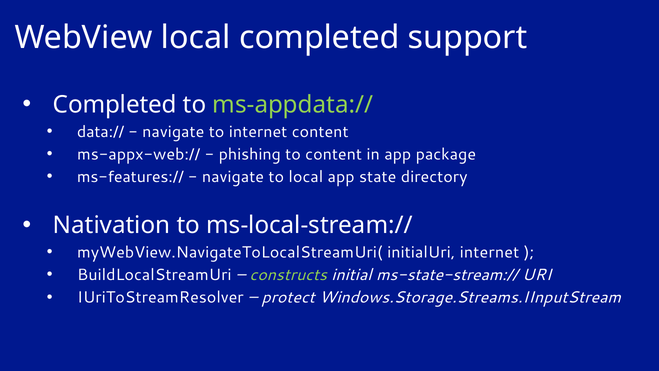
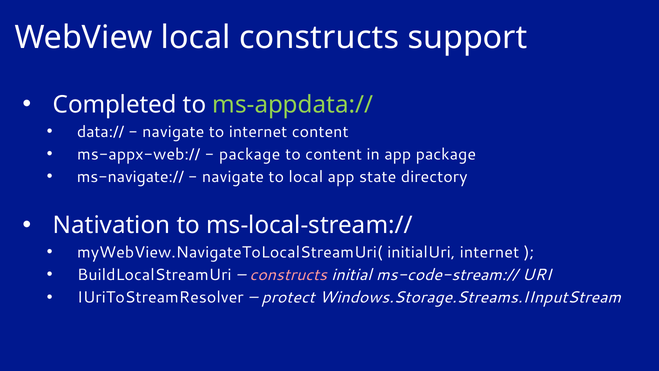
local completed: completed -> constructs (319, 37)
phishing: phishing -> package (250, 154)
ms-features://: ms-features:// -> ms-navigate:// (130, 177)
constructs colour: light green -> pink (288, 275)
ms-state-stream://: ms-state-stream:// -> ms-code-stream:// (447, 275)
